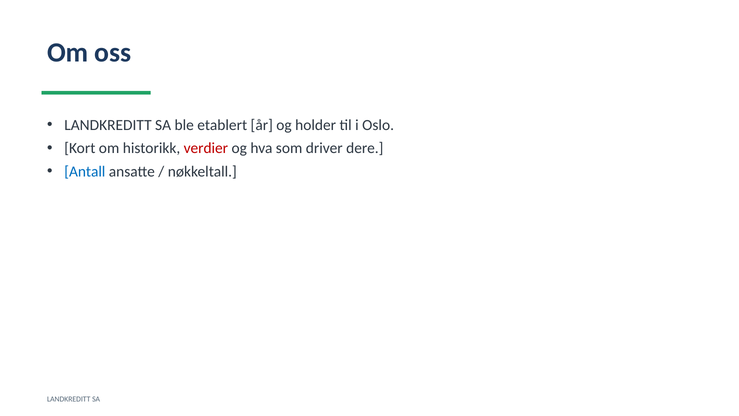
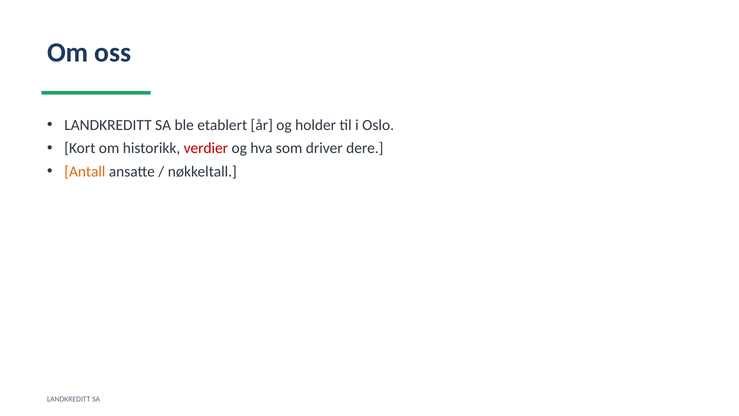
Antall colour: blue -> orange (85, 171)
